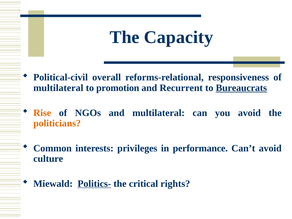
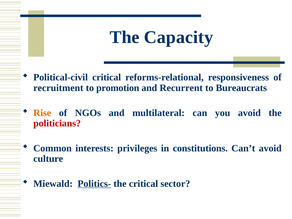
Political-civil overall: overall -> critical (107, 77)
multilateral: multilateral -> recruitment (58, 88)
Bureaucrats underline: present -> none (241, 88)
politicians colour: orange -> red (57, 123)
performance: performance -> constitutions (200, 148)
rights: rights -> sector (175, 184)
